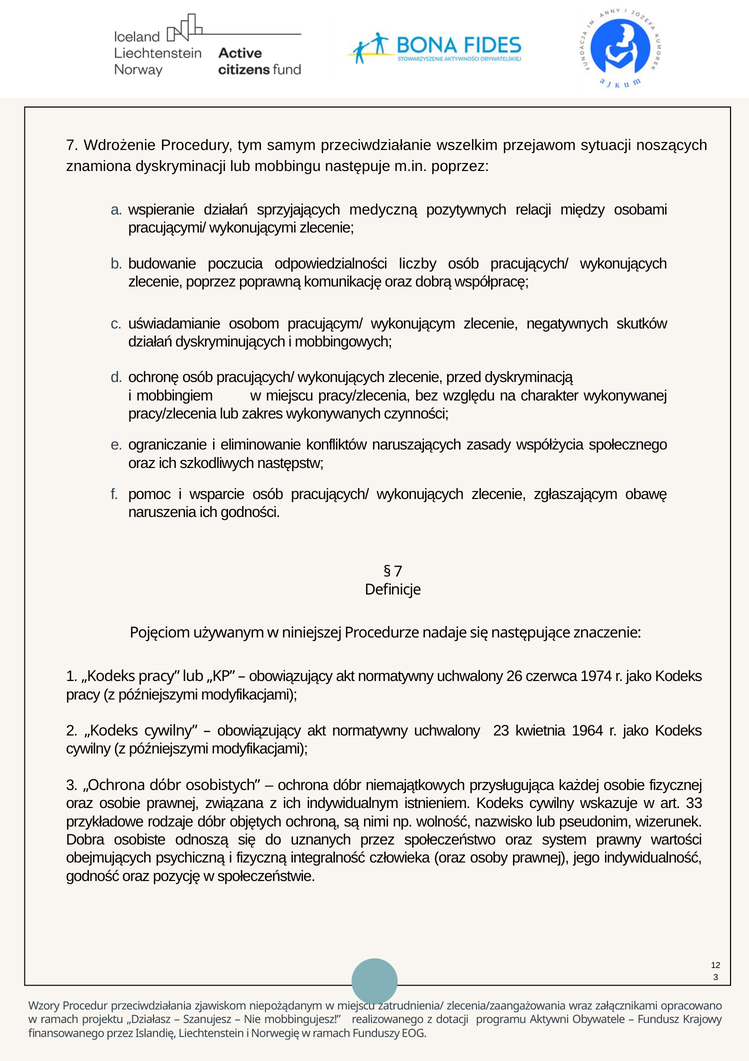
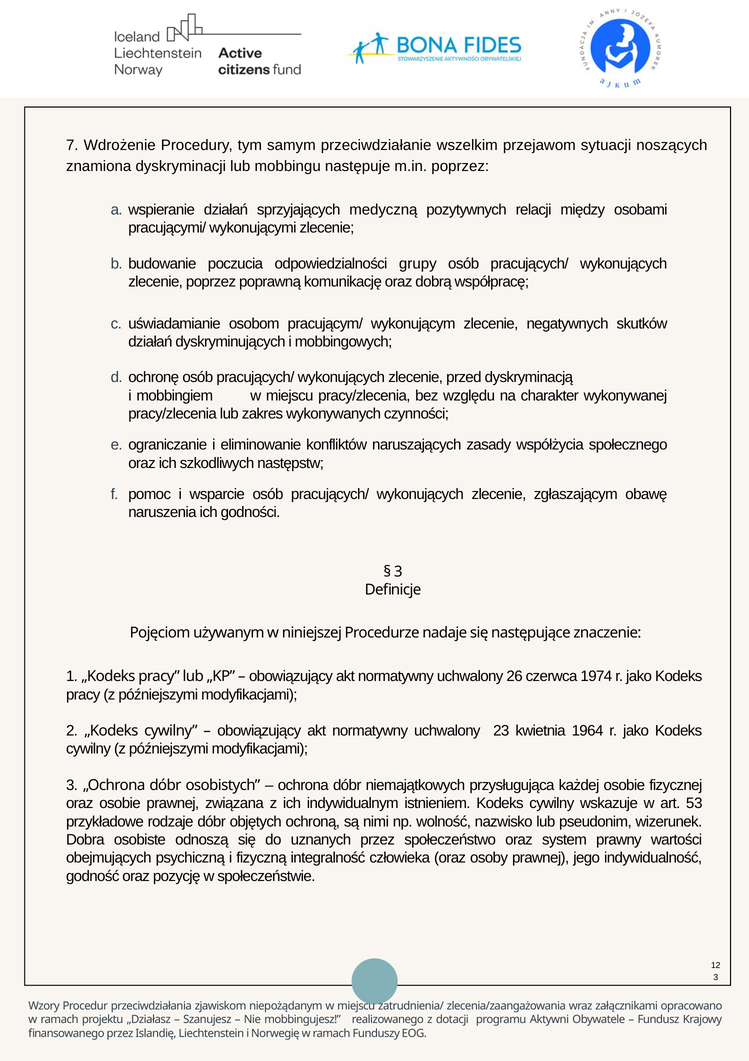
liczby: liczby -> grupy (418, 263)
7: 7 -> 3 (398, 571)
33: 33 -> 53 (694, 803)
